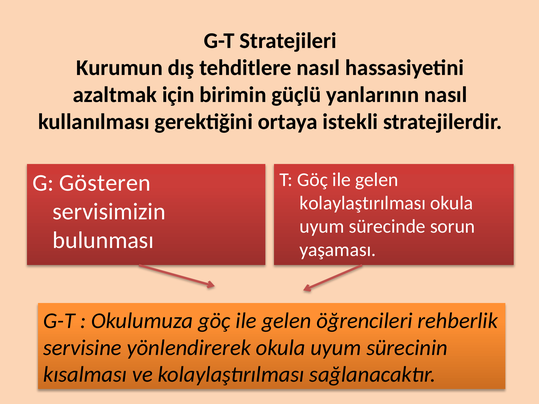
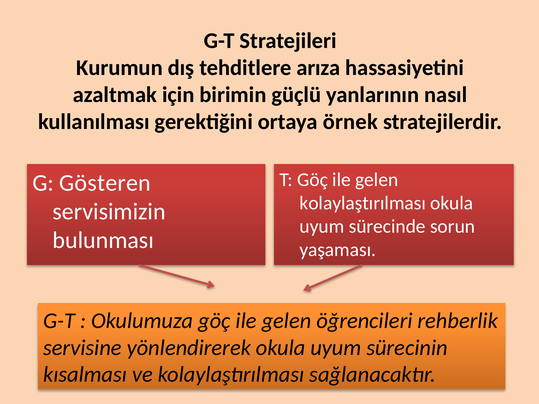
tehditlere nasıl: nasıl -> arıza (318, 68)
istekli: istekli -> örnek (350, 122)
